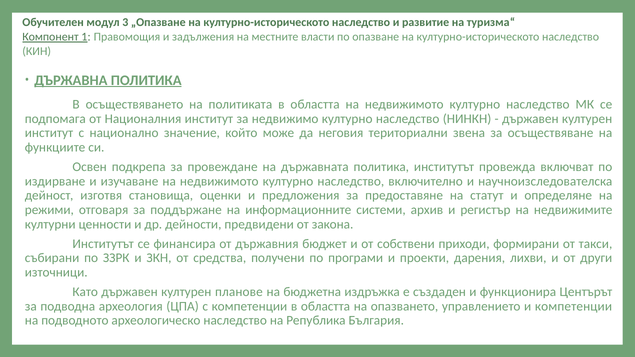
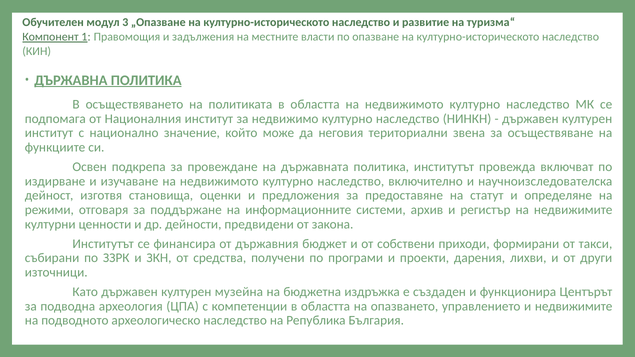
планове: планове -> музейна (239, 292)
и компетенции: компетенции -> недвижимите (574, 306)
